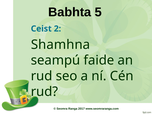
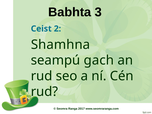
5: 5 -> 3 (98, 12)
faide: faide -> gach (99, 60)
